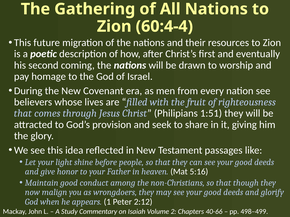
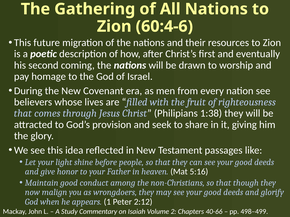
60:4-4: 60:4-4 -> 60:4-6 (164, 26)
1:51: 1:51 -> 1:38 (211, 114)
